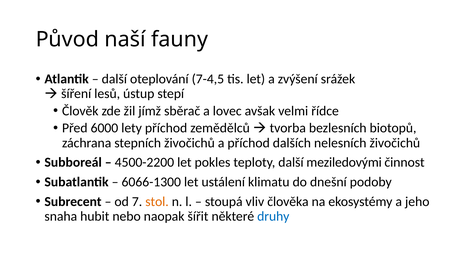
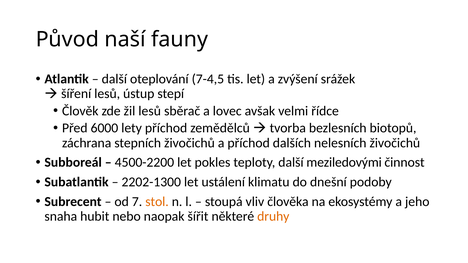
žil jímž: jímž -> lesů (150, 111)
6066-1300: 6066-1300 -> 2202-1300 (151, 182)
druhy colour: blue -> orange (273, 217)
